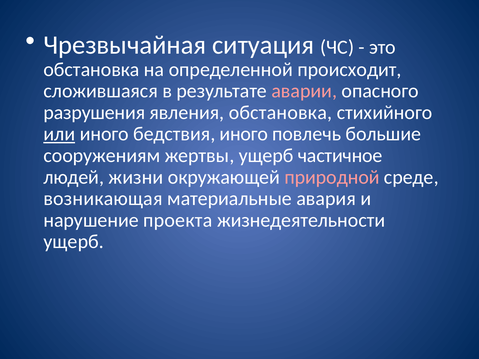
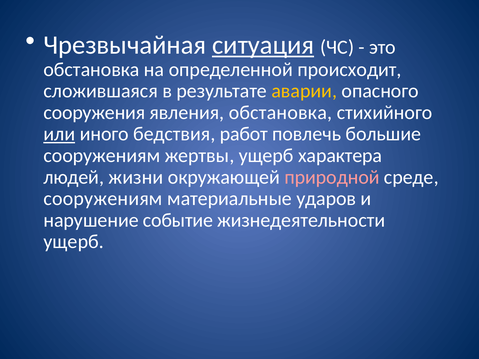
ситуация underline: none -> present (263, 45)
аварии colour: pink -> yellow (304, 91)
разрушения: разрушения -> сооружения (94, 113)
бедствия иного: иного -> работ (244, 134)
частичное: частичное -> характера (340, 156)
возникающая: возникающая -> сооружениям (103, 199)
авария: авария -> ударов (326, 199)
проекта: проекта -> событие (178, 220)
